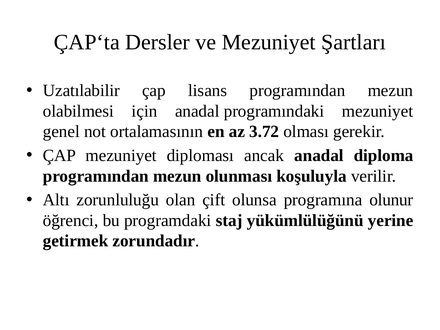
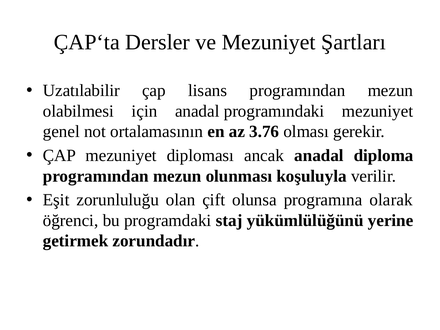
3.72: 3.72 -> 3.76 (264, 132)
Altı: Altı -> Eşit (56, 200)
olunur: olunur -> olarak (391, 200)
